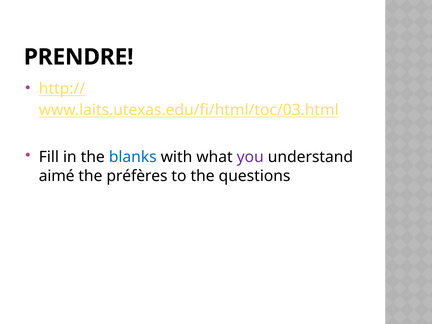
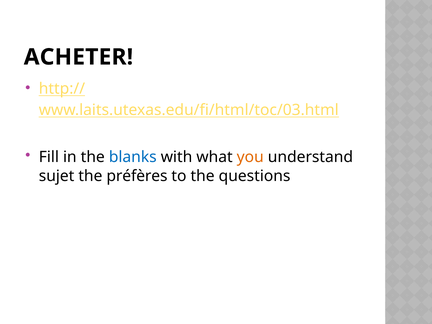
PRENDRE: PRENDRE -> ACHETER (78, 57)
you colour: purple -> orange (250, 157)
aimé: aimé -> sujet (57, 176)
